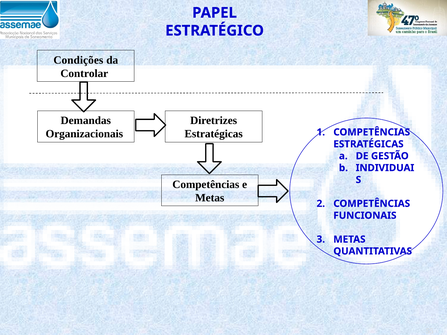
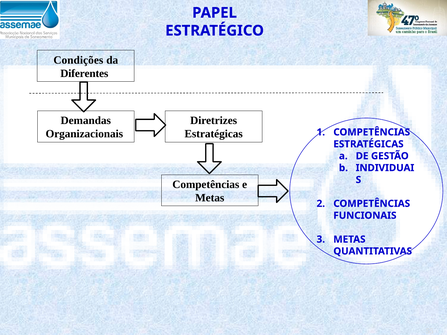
Controlar: Controlar -> Diferentes (84, 73)
